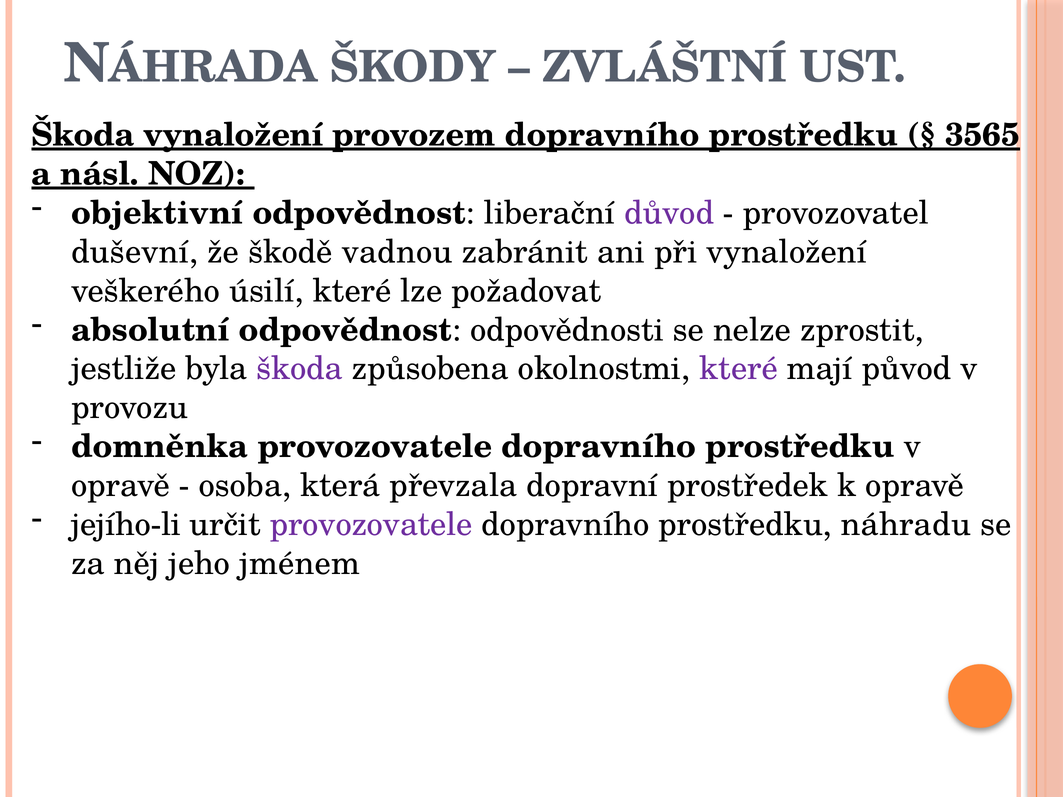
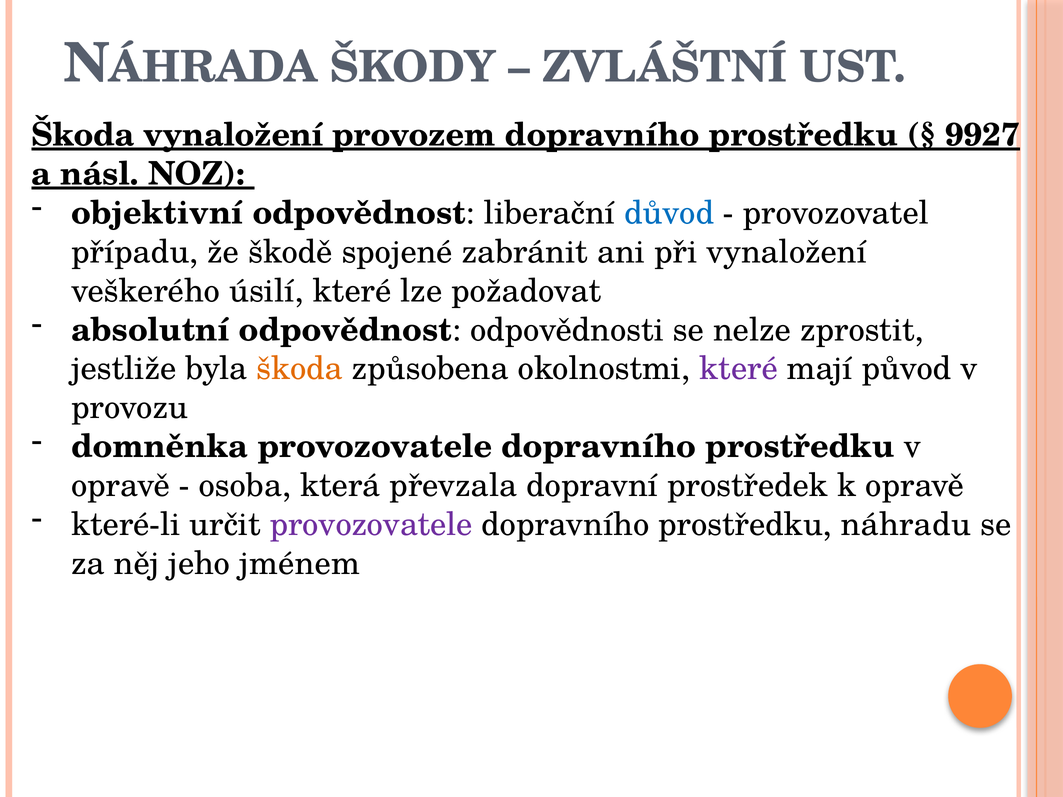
3565: 3565 -> 9927 (982, 135)
důvod colour: purple -> blue (669, 213)
duševní: duševní -> případu (135, 252)
vadnou: vadnou -> spojené (397, 252)
škoda colour: purple -> orange (300, 369)
jejího-li: jejího-li -> které-li (126, 525)
